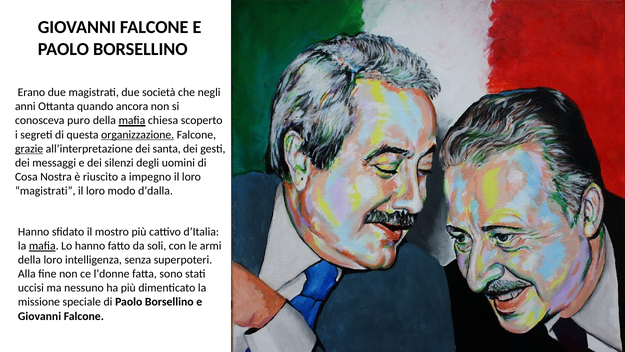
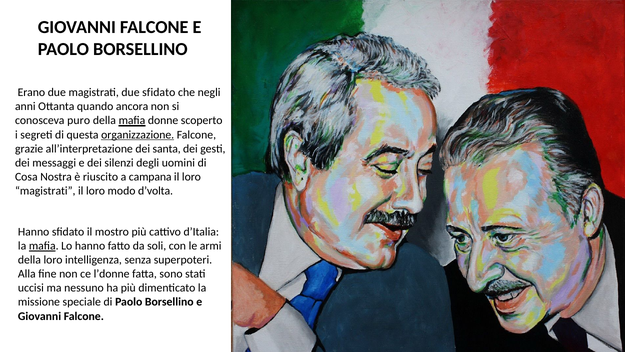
due società: società -> sfidato (159, 92)
chiesa: chiesa -> donne (163, 120)
grazie underline: present -> none (29, 149)
impegno: impegno -> campana (150, 177)
d’dalla: d’dalla -> d’volta (156, 191)
